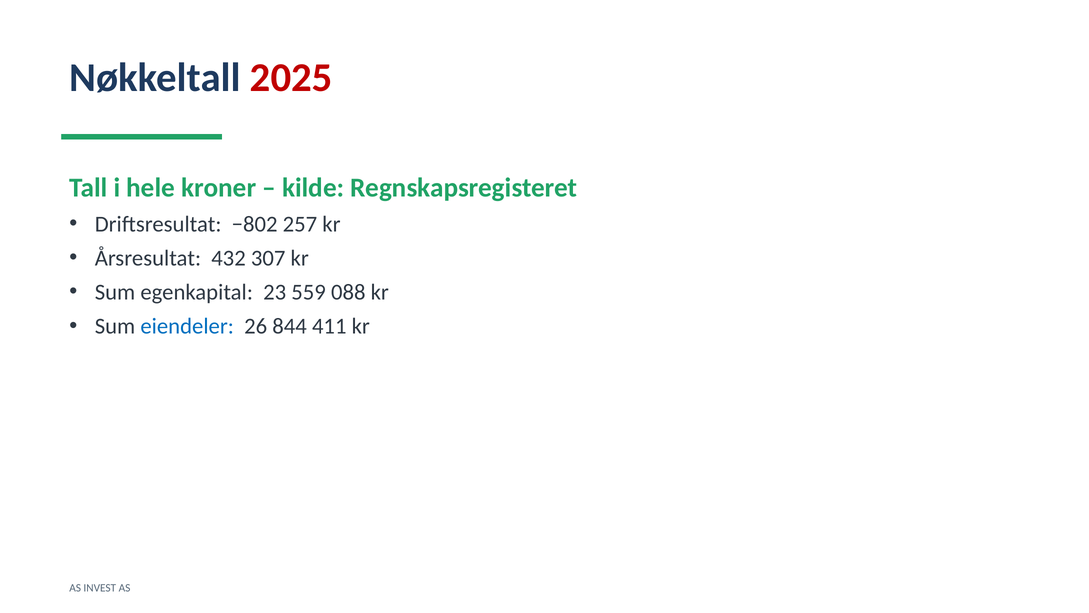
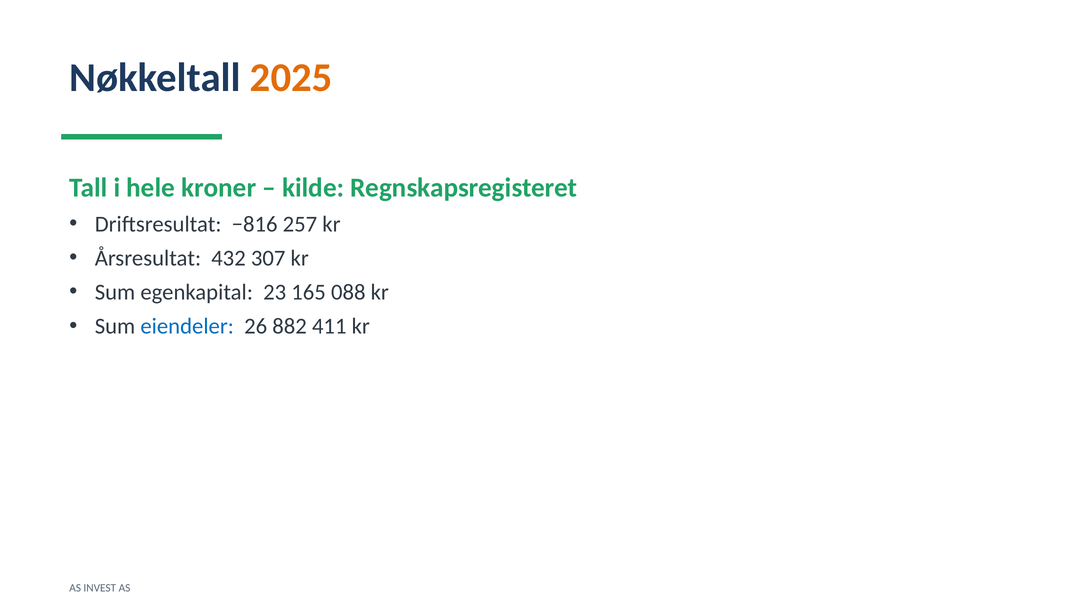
2025 colour: red -> orange (291, 78)
−802: −802 -> −816 (255, 224)
559: 559 -> 165 (309, 292)
844: 844 -> 882 (290, 326)
